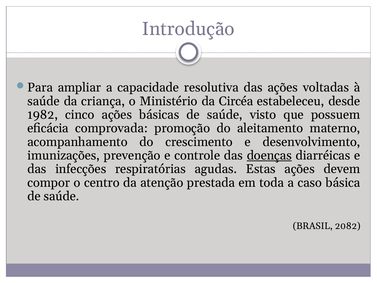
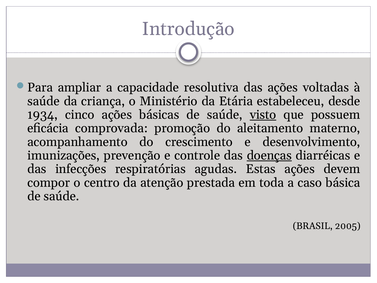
Circéa: Circéa -> Etária (236, 101)
1982: 1982 -> 1934 (43, 115)
visto underline: none -> present (263, 115)
2082: 2082 -> 2005 (348, 226)
